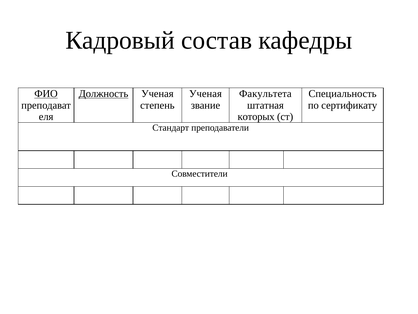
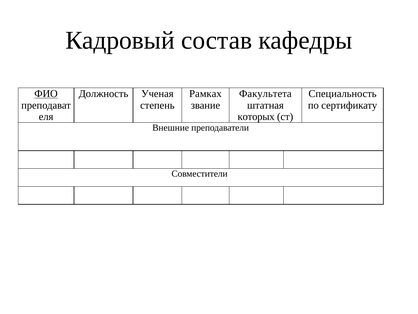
Должность underline: present -> none (103, 94)
Ученая: Ученая -> Рамках (205, 94)
Стандарт: Стандарт -> Внешние (171, 128)
